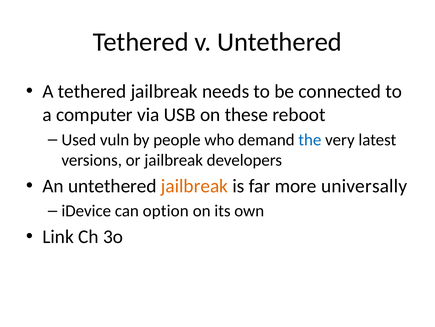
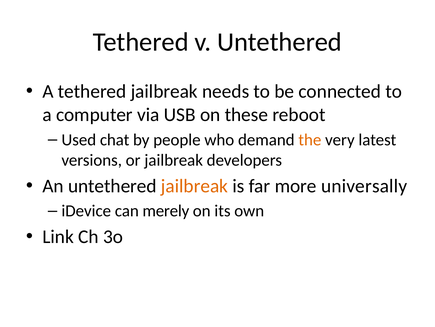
vuln: vuln -> chat (115, 139)
the colour: blue -> orange (310, 139)
option: option -> merely (166, 211)
